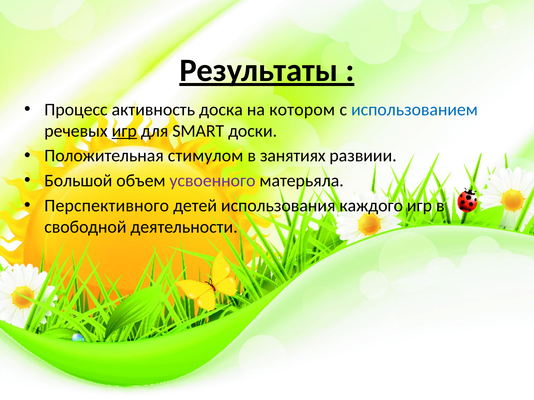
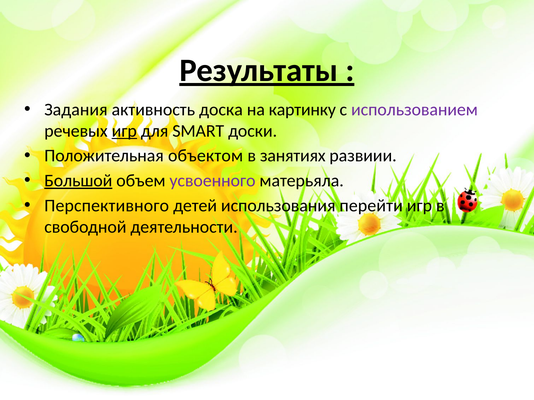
Процесс: Процесс -> Задания (76, 110)
котором: котором -> картинку (302, 110)
использованием colour: blue -> purple (414, 110)
стимулом: стимулом -> объектом (206, 156)
Большой underline: none -> present (78, 181)
каждого: каждого -> перейти (371, 206)
